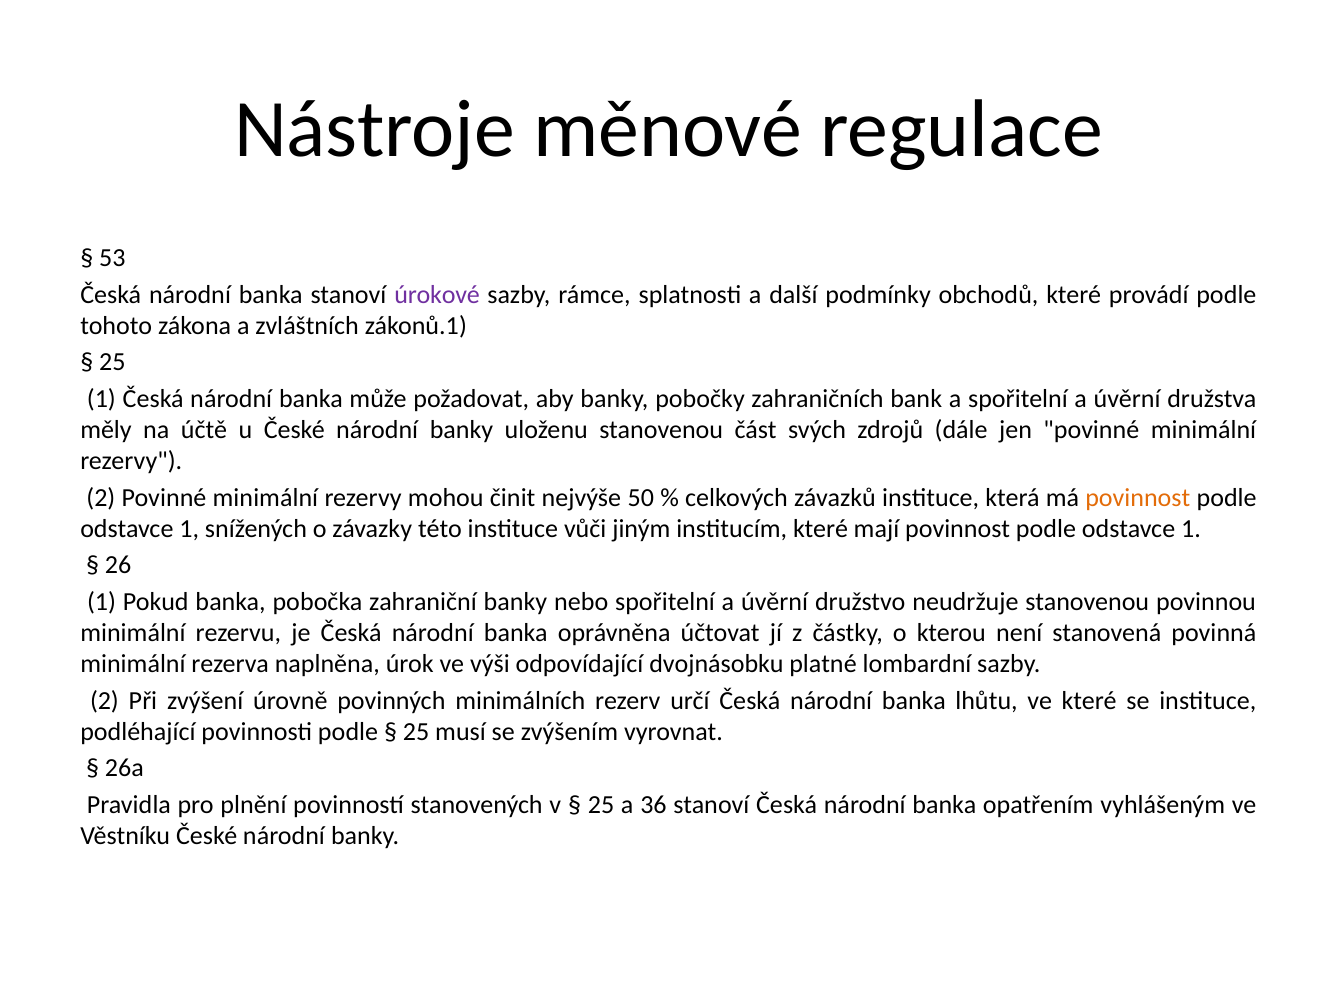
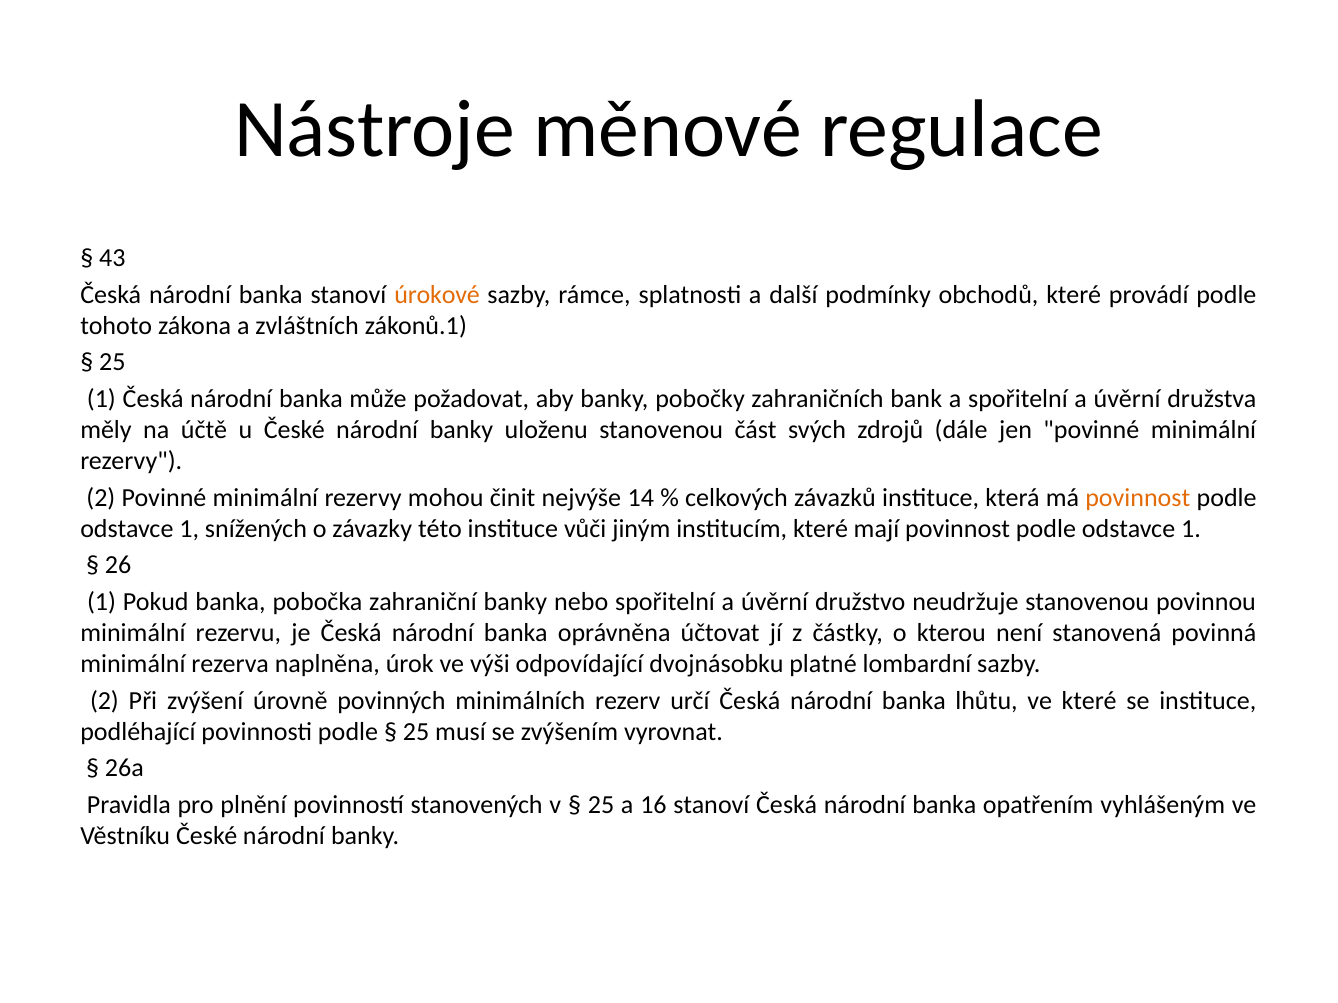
53: 53 -> 43 (112, 258)
úrokové colour: purple -> orange (437, 295)
50: 50 -> 14 (641, 498)
36: 36 -> 16 (653, 805)
